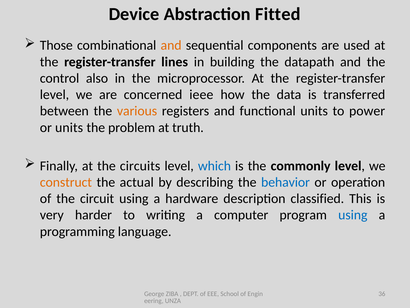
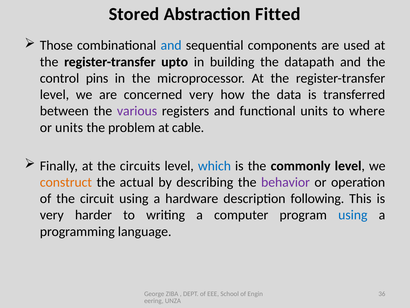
Device: Device -> Stored (134, 14)
and colour: orange -> blue (171, 45)
lines: lines -> upto (175, 62)
also: also -> pins (97, 78)
concerned ieee: ieee -> very (201, 95)
various colour: orange -> purple (137, 111)
power: power -> where (367, 111)
truth: truth -> cable (188, 127)
behavior colour: blue -> purple (285, 182)
classified: classified -> following (317, 198)
